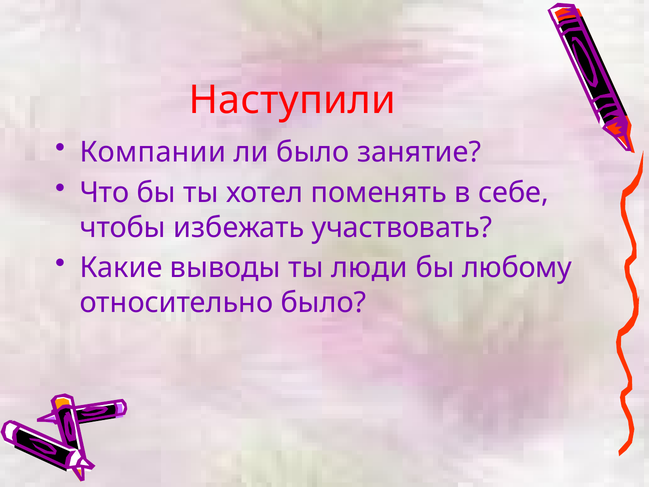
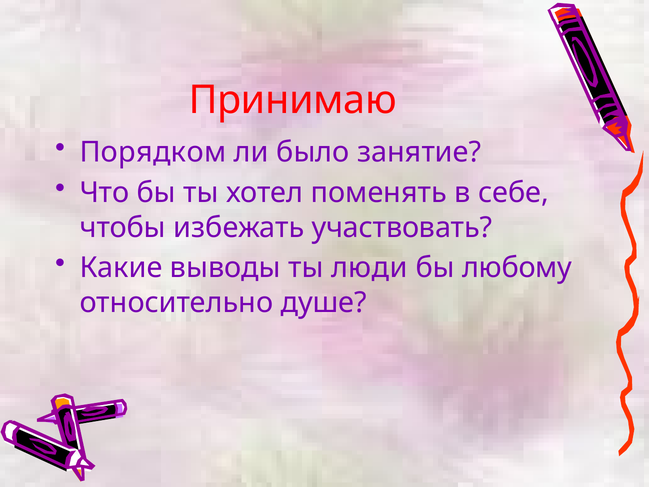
Наступили: Наступили -> Принимаю (293, 100)
Компании: Компании -> Порядком (153, 152)
относительно было: было -> душе (324, 302)
